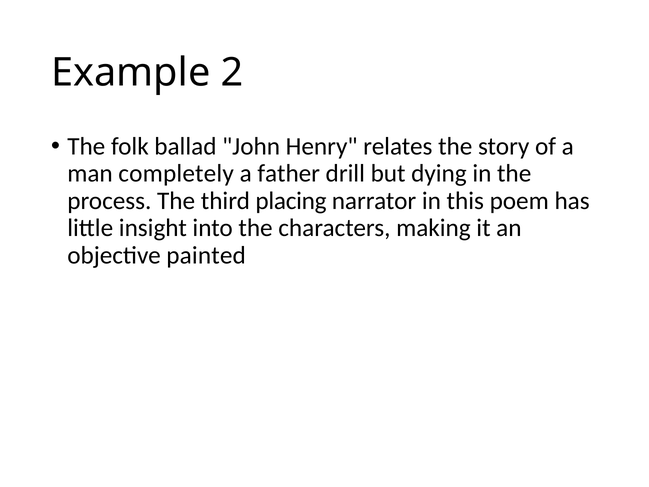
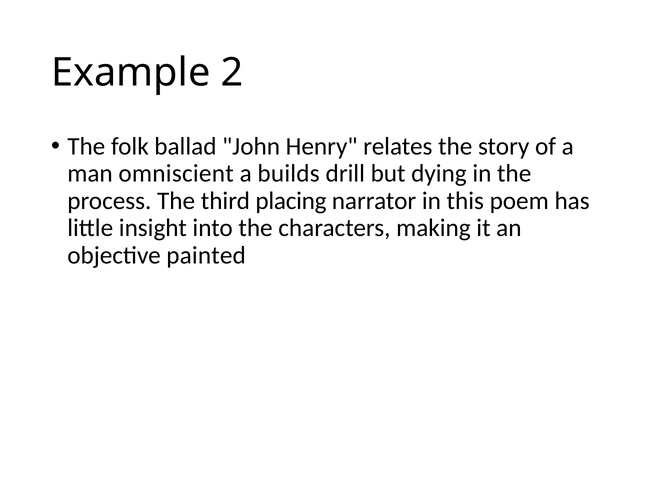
completely: completely -> omniscient (176, 173)
father: father -> builds (289, 173)
